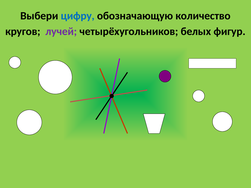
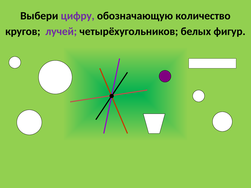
цифру colour: blue -> purple (78, 16)
